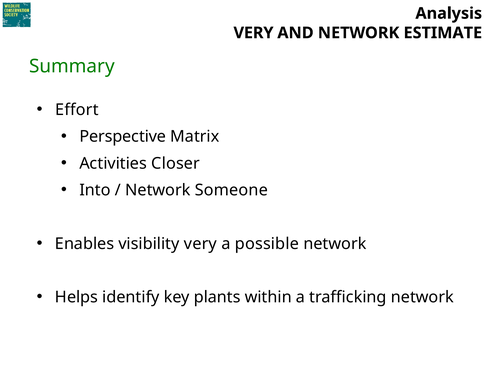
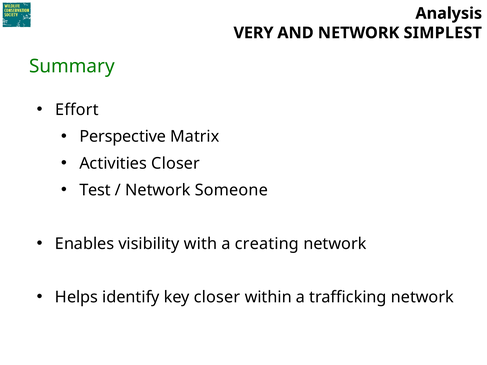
ESTIMATE: ESTIMATE -> SIMPLEST (443, 33)
Into: Into -> Test (95, 190)
visibility very: very -> with (200, 244)
possible: possible -> creating (267, 244)
key plants: plants -> closer (217, 297)
